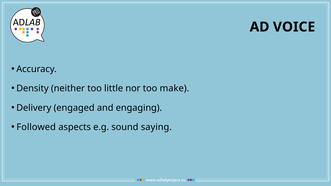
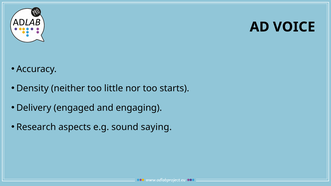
make: make -> starts (174, 89)
Followed: Followed -> Research (36, 127)
